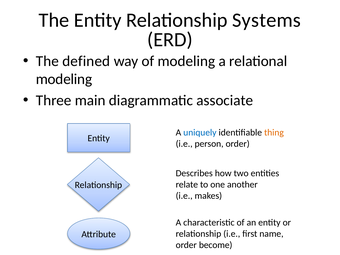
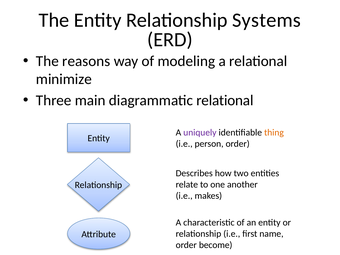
defined: defined -> reasons (86, 61)
modeling: modeling -> minimize (64, 79)
diagrammatic associate: associate -> relational (225, 100)
uniquely colour: blue -> purple (200, 132)
